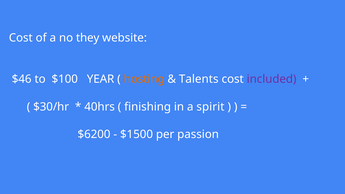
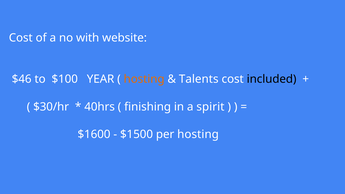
they: they -> with (88, 38)
included colour: purple -> black (272, 79)
$6200: $6200 -> $1600 (94, 134)
per passion: passion -> hosting (198, 134)
